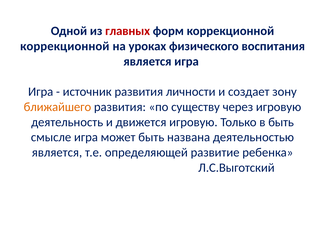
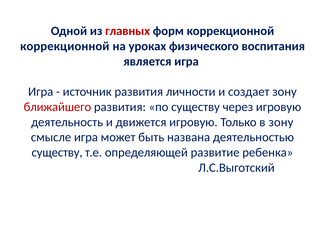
ближайшего colour: orange -> red (57, 107)
в быть: быть -> зону (281, 122)
является: является -> существу (57, 152)
